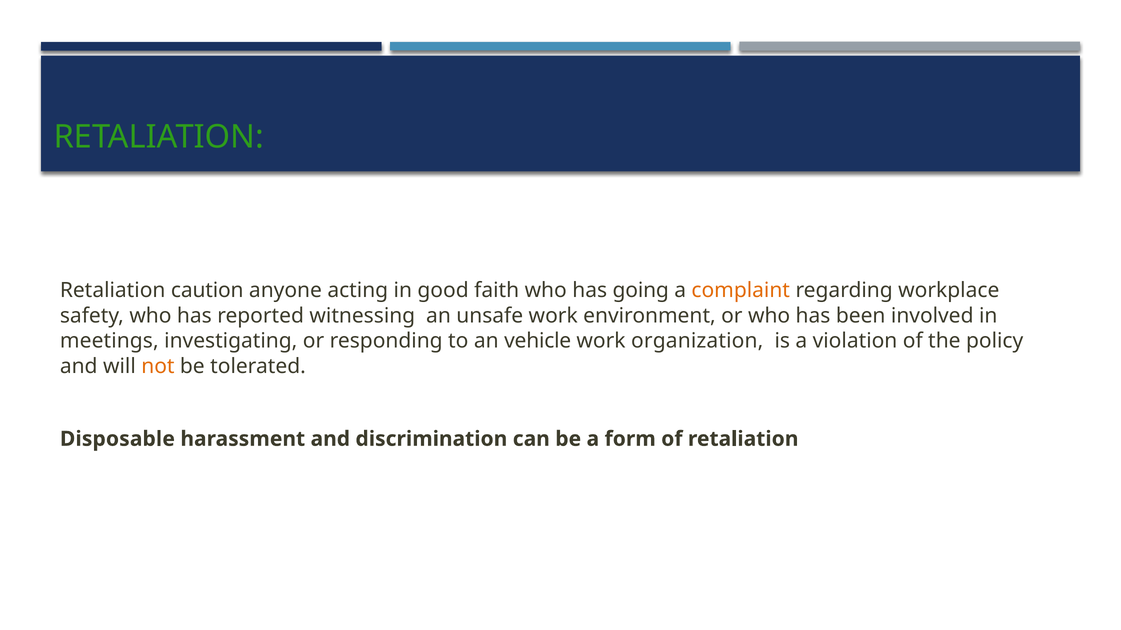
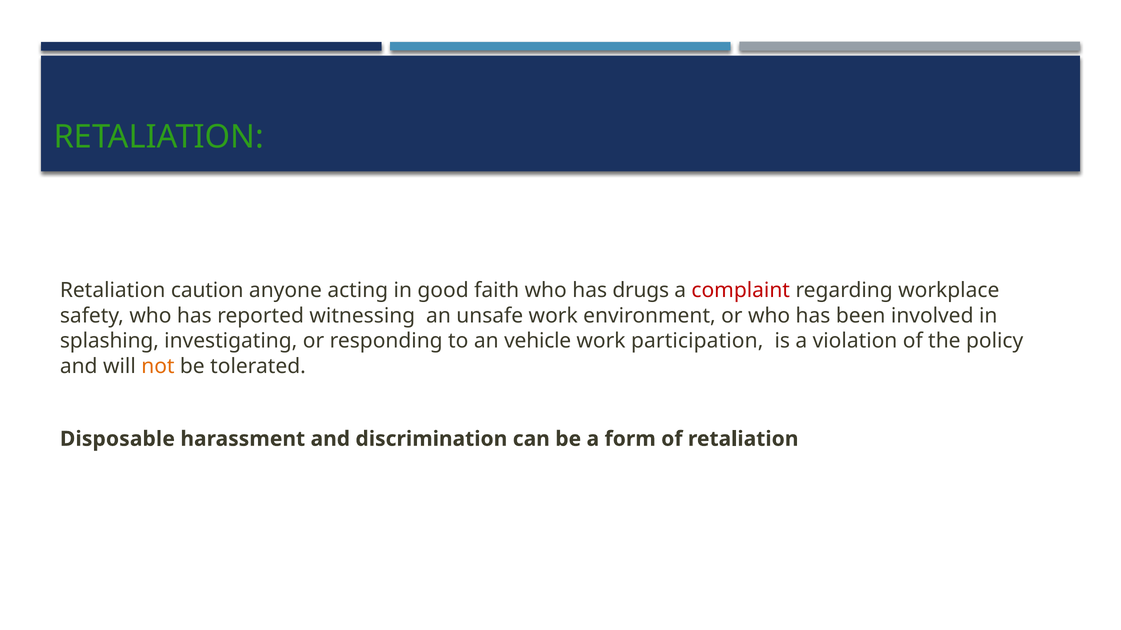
going: going -> drugs (641, 291)
complaint colour: orange -> red (741, 291)
meetings: meetings -> splashing (109, 341)
organization: organization -> participation (697, 341)
